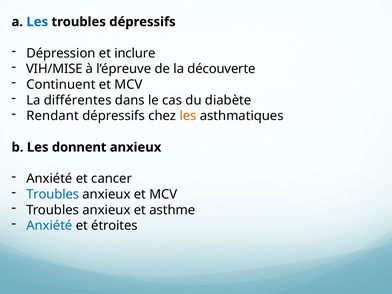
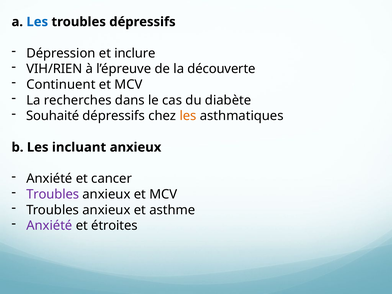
VIH/MISE: VIH/MISE -> VIH/RIEN (54, 69)
différentes: différentes -> recherches (78, 100)
Rendant: Rendant -> Souhaité (53, 116)
donnent: donnent -> incluant (79, 147)
Troubles colour: blue -> purple (53, 194)
Anxiété colour: blue -> purple (49, 226)
